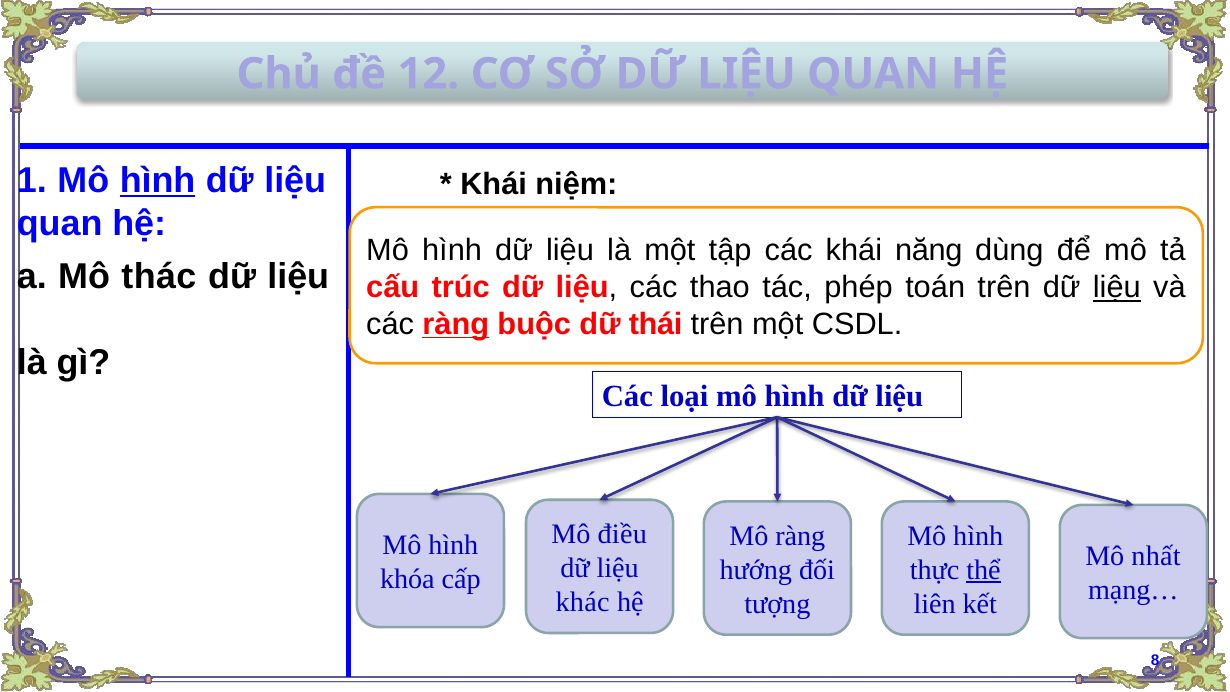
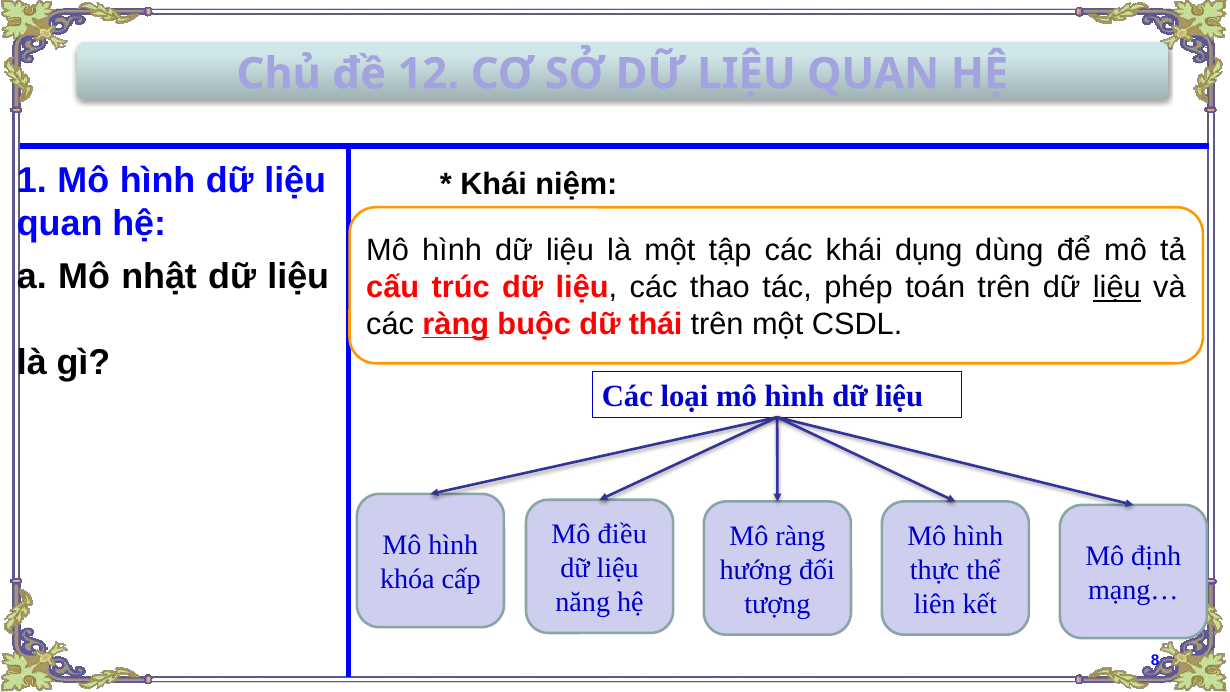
hình underline: present -> none (158, 180)
năng: năng -> dụng (929, 250)
thác: thác -> nhật (159, 276)
nhất: nhất -> định (1156, 556)
thể underline: present -> none (984, 570)
khác: khác -> năng (583, 602)
